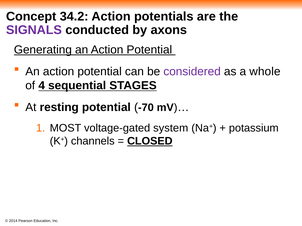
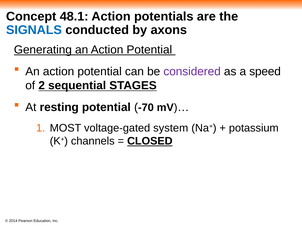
34.2: 34.2 -> 48.1 (74, 17)
SIGNALS colour: purple -> blue (34, 30)
whole: whole -> speed (265, 72)
4: 4 -> 2 (42, 86)
